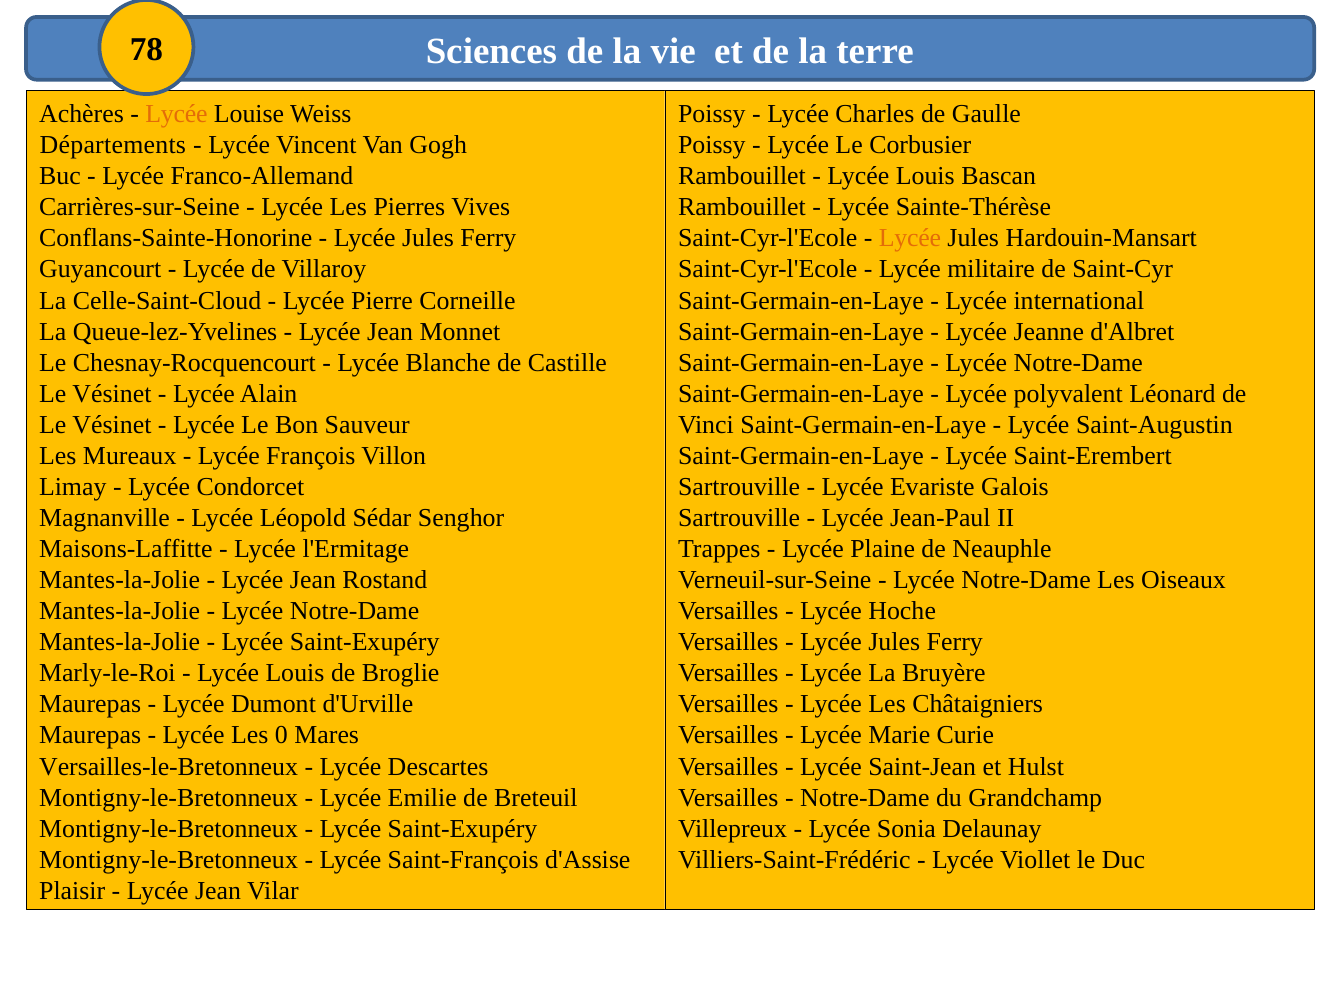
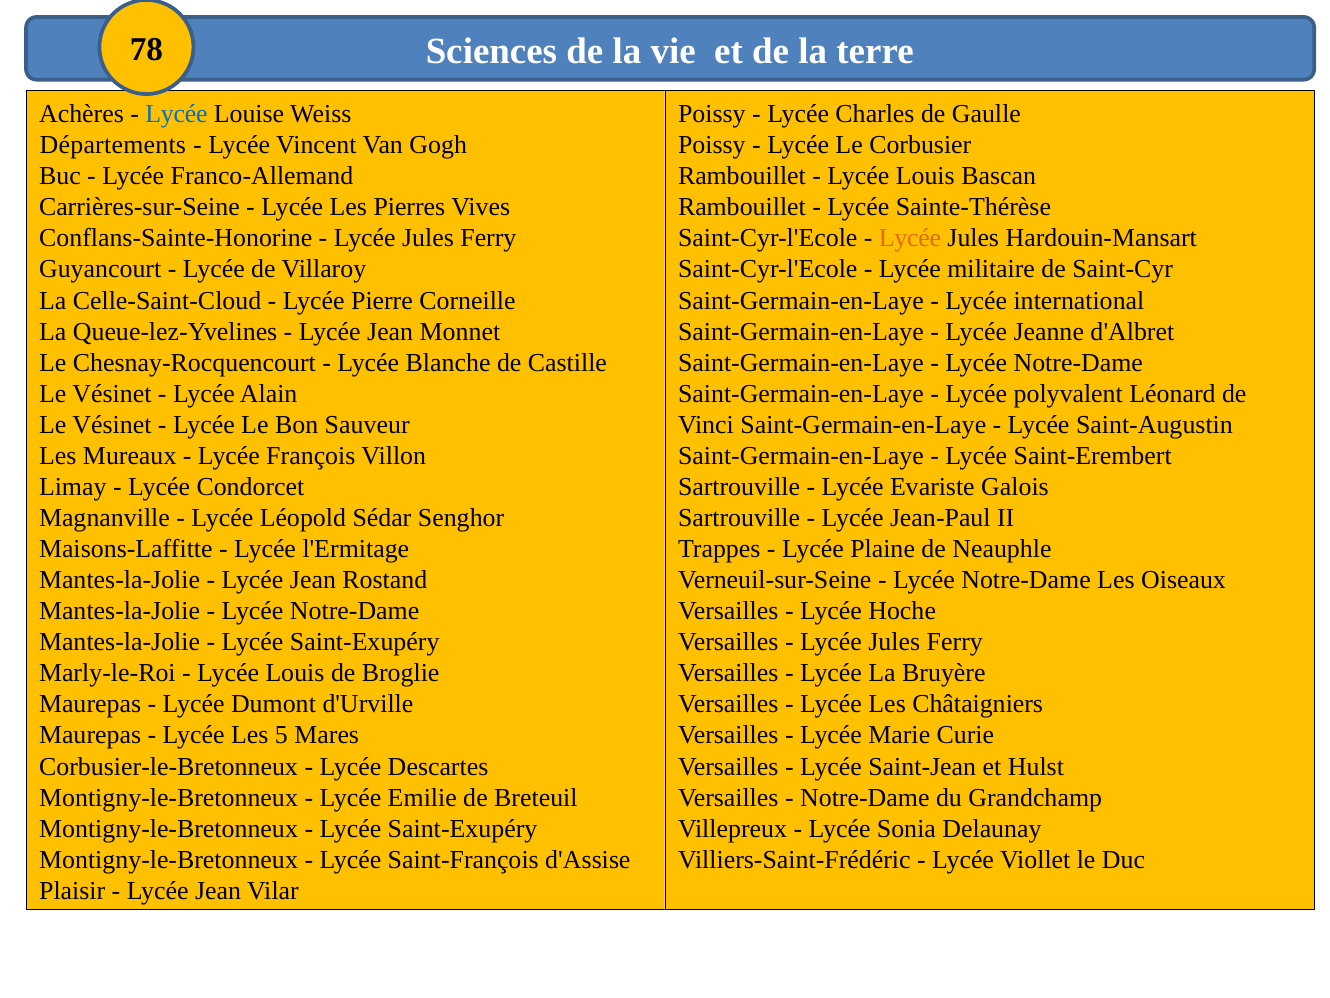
Lycée colour: orange -> blue (176, 114)
0: 0 -> 5 (281, 735)
Versailles-le-Bretonneux: Versailles-le-Bretonneux -> Corbusier-le-Bretonneux (169, 766)
